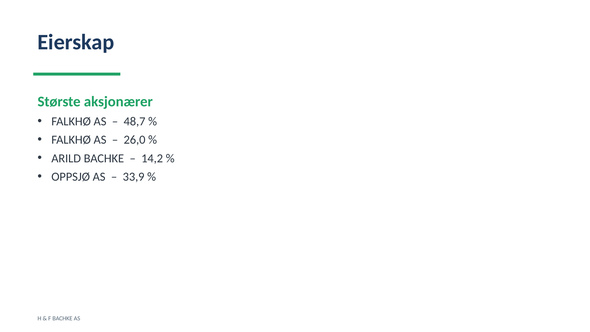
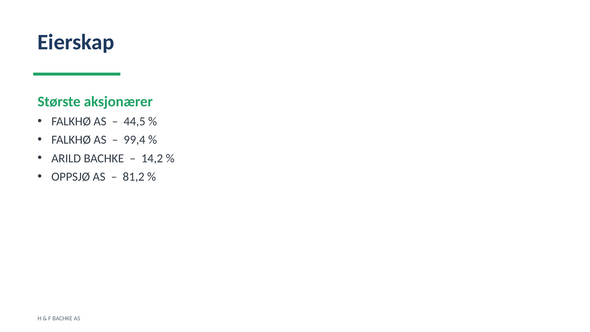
48,7: 48,7 -> 44,5 (135, 121)
26,0: 26,0 -> 99,4 (135, 140)
33,9: 33,9 -> 81,2 (134, 177)
